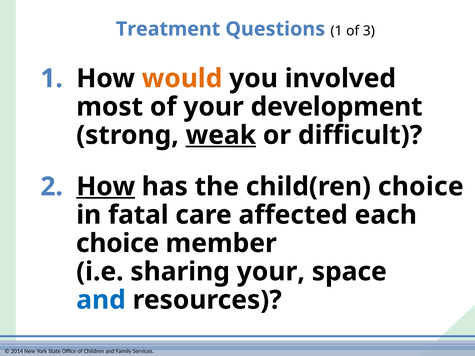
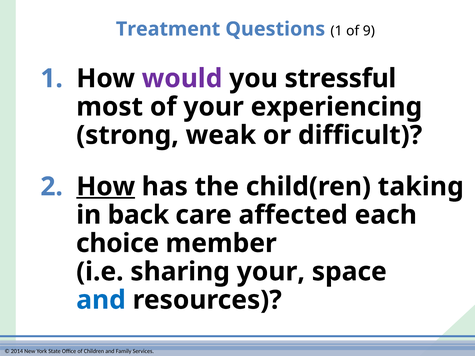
3: 3 -> 9 (369, 31)
would colour: orange -> purple (182, 79)
involved: involved -> stressful (340, 79)
development: development -> experiencing (336, 107)
weak underline: present -> none (221, 135)
child(ren choice: choice -> taking (421, 187)
fatal: fatal -> back (138, 215)
